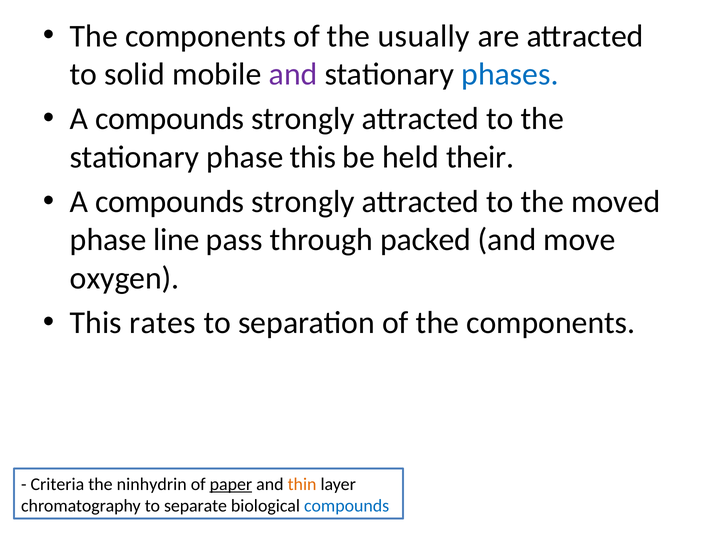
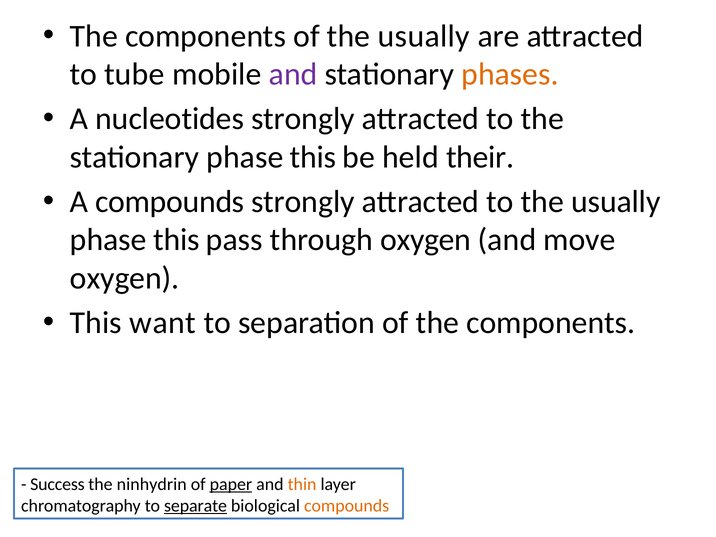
solid: solid -> tube (134, 74)
phases colour: blue -> orange (510, 74)
compounds: compounds -> nucleotides (170, 119)
to the moved: moved -> usually (616, 202)
line: line -> this (176, 240)
through packed: packed -> oxygen (426, 240)
rates: rates -> want (163, 323)
Criteria: Criteria -> Success (57, 484)
separate underline: none -> present (196, 506)
compounds colour: blue -> orange (347, 506)
